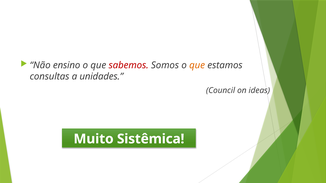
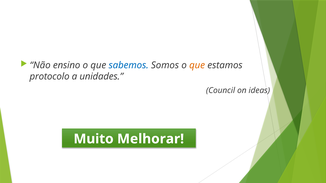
sabemos colour: red -> blue (129, 65)
consultas: consultas -> protocolo (50, 77)
Sistêmica: Sistêmica -> Melhorar (151, 139)
